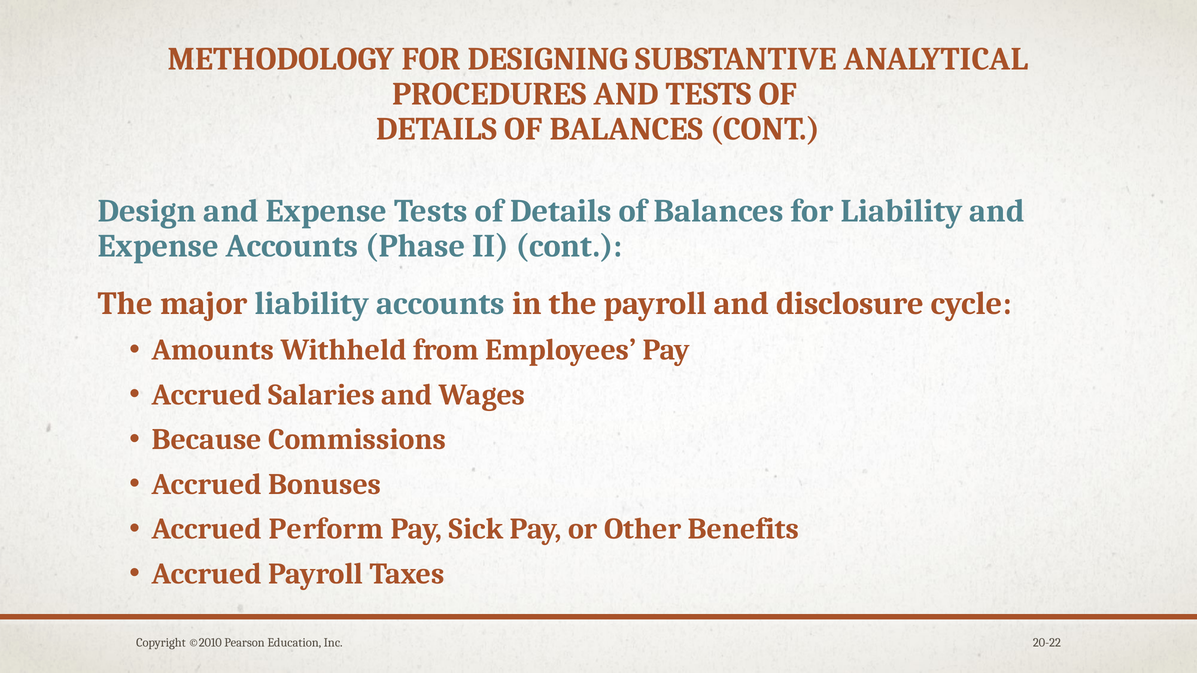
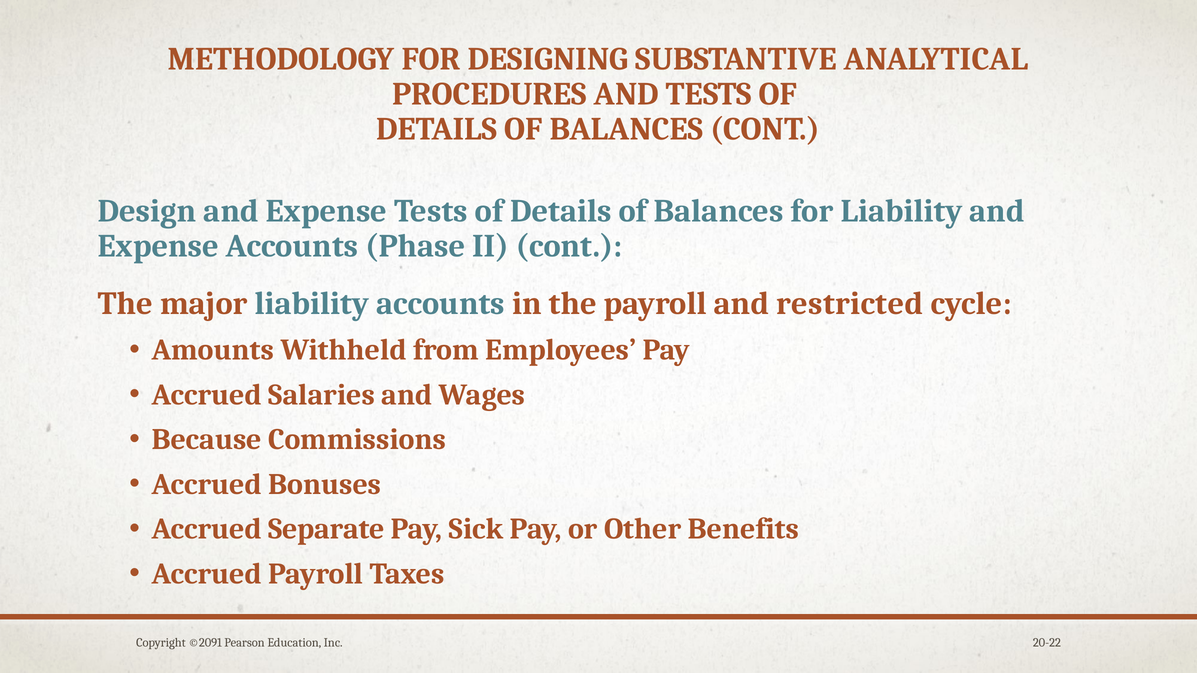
disclosure: disclosure -> restricted (850, 304)
Perform: Perform -> Separate (326, 529)
©2010: ©2010 -> ©2091 (205, 643)
